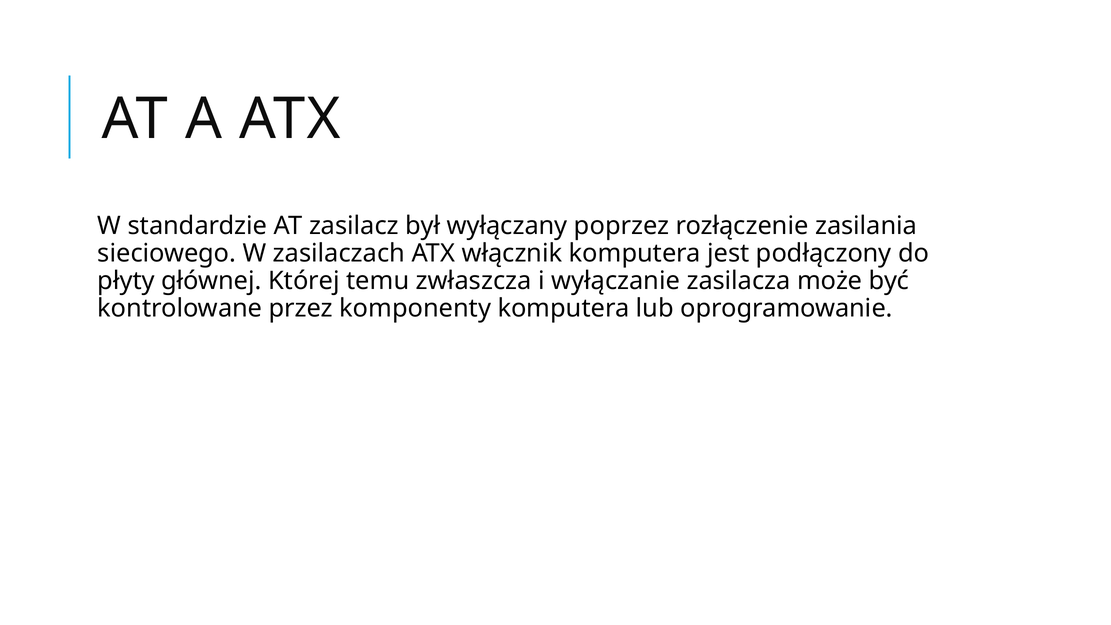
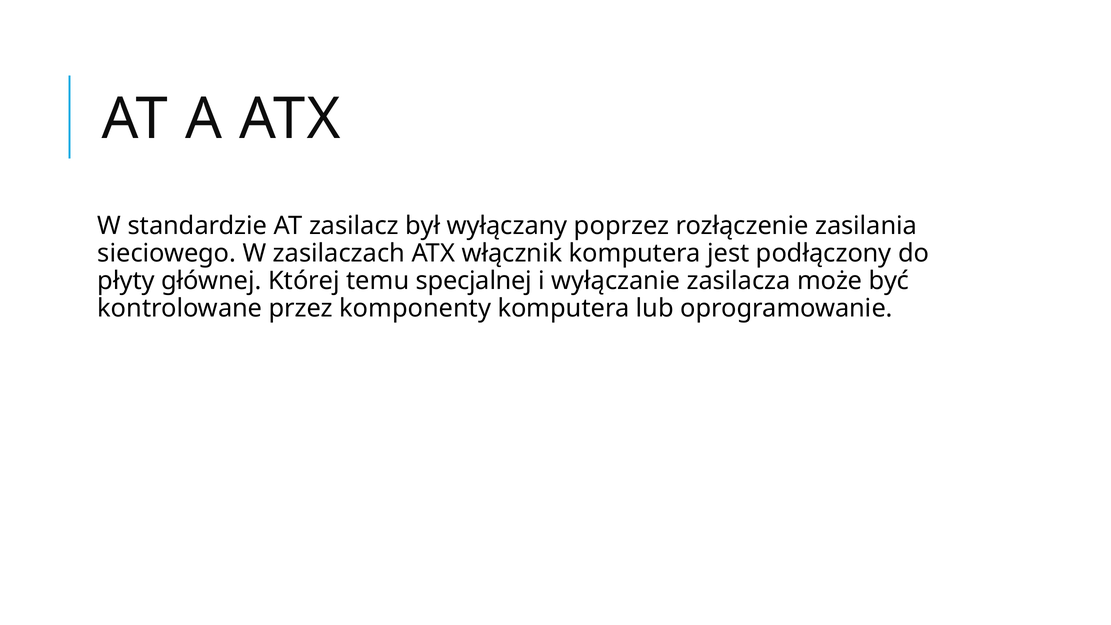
zwłaszcza: zwłaszcza -> specjalnej (474, 281)
